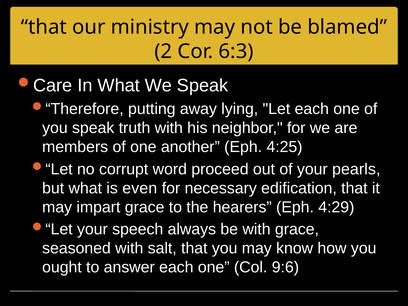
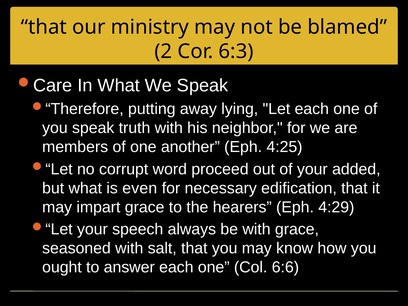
pearls: pearls -> added (356, 169)
9:6: 9:6 -> 6:6 (285, 267)
